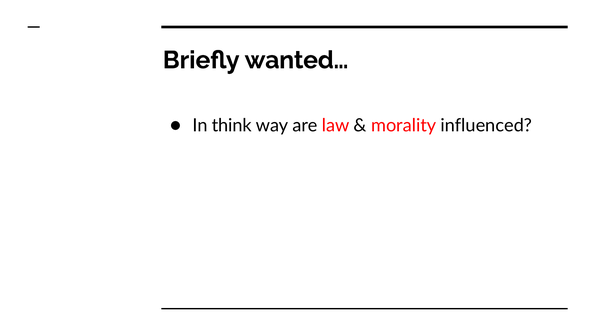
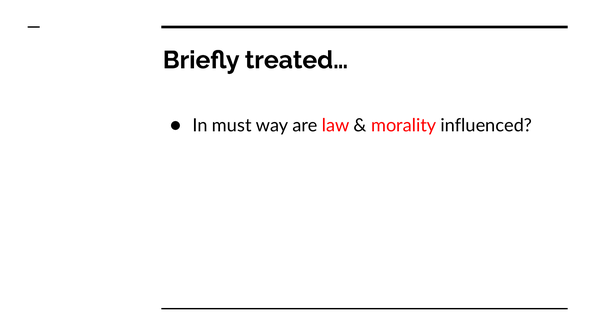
wanted…: wanted… -> treated… (296, 60)
think: think -> must (232, 125)
